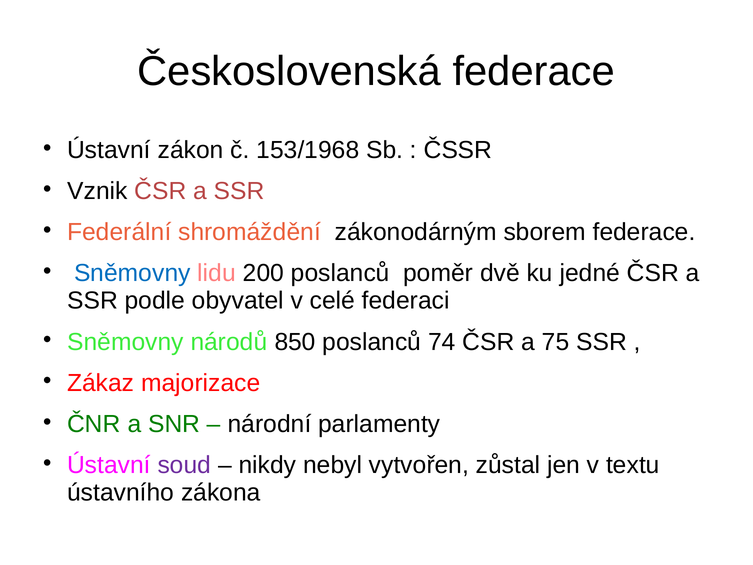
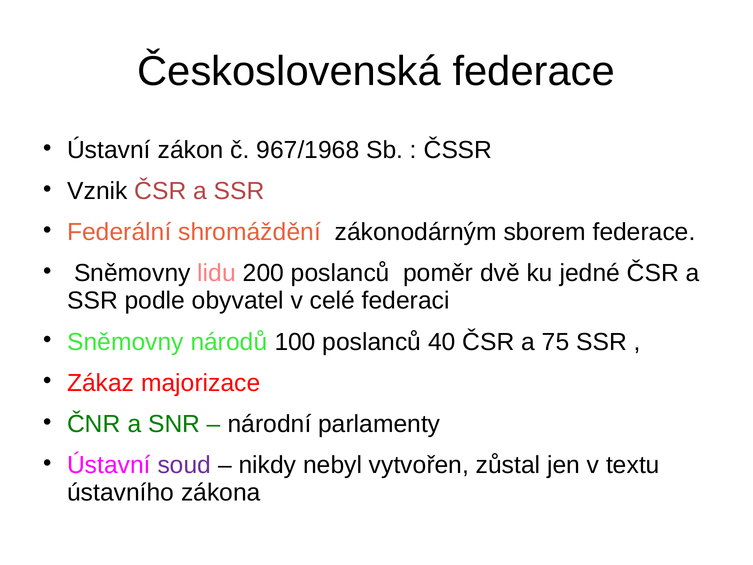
153/1968: 153/1968 -> 967/1968 (308, 150)
Sněmovny colour: blue -> black (132, 273)
850: 850 -> 100 (295, 342)
74: 74 -> 40 (442, 342)
